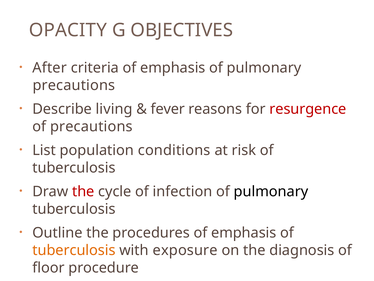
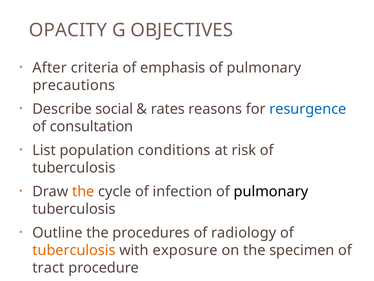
living: living -> social (114, 109)
fever: fever -> rates (168, 109)
resurgence colour: red -> blue (308, 109)
of precautions: precautions -> consultation (92, 126)
the colour: red -> orange (83, 191)
procedures of emphasis: emphasis -> radiology (244, 232)
diagnosis: diagnosis -> specimen (302, 250)
floor: floor -> tract (48, 267)
